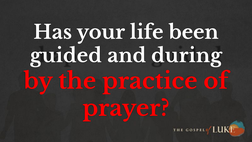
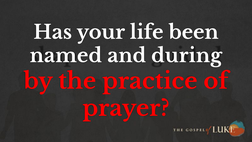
guided: guided -> named (66, 56)
